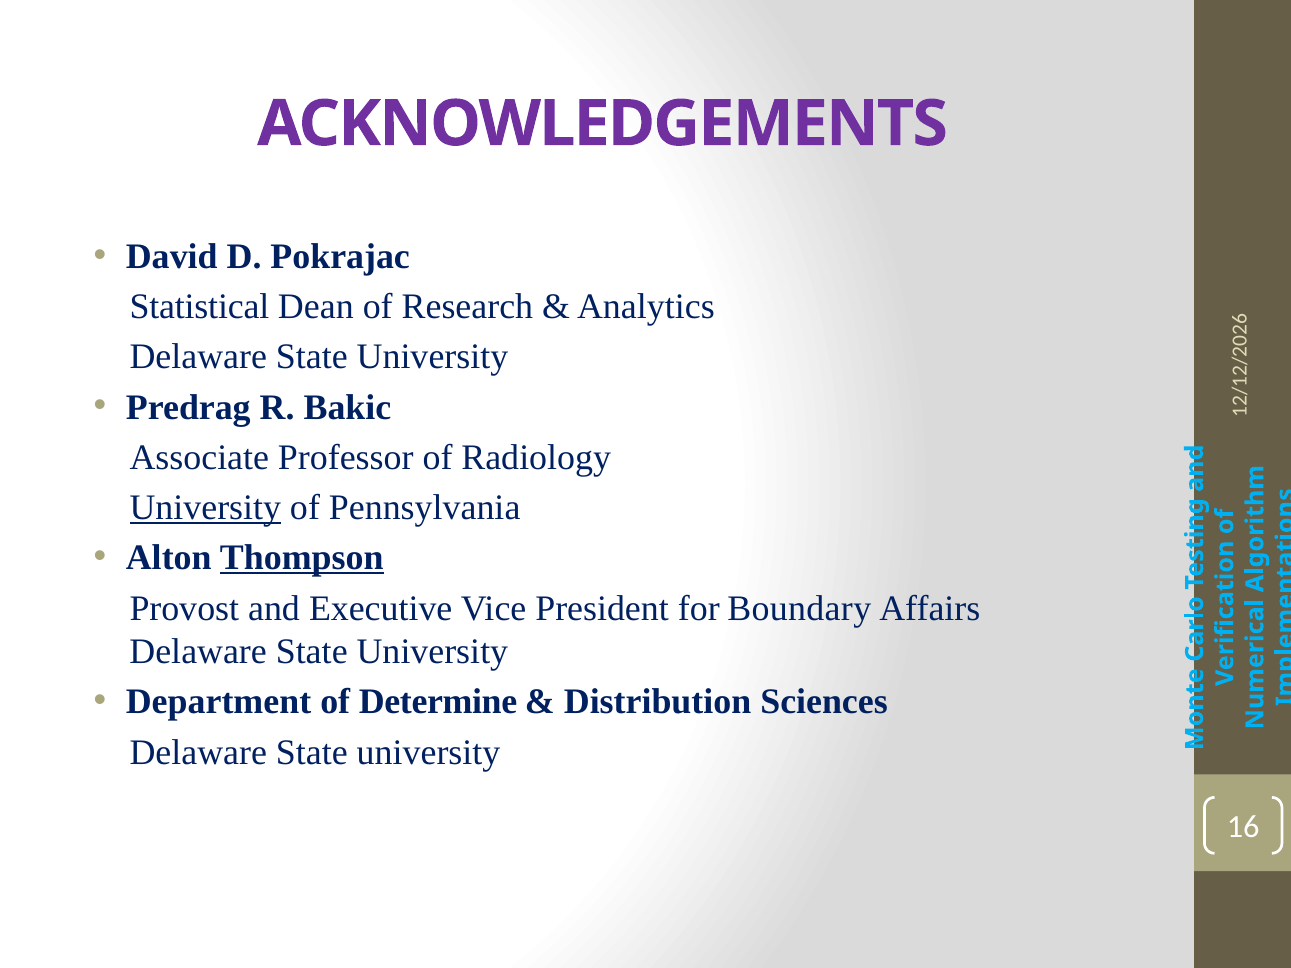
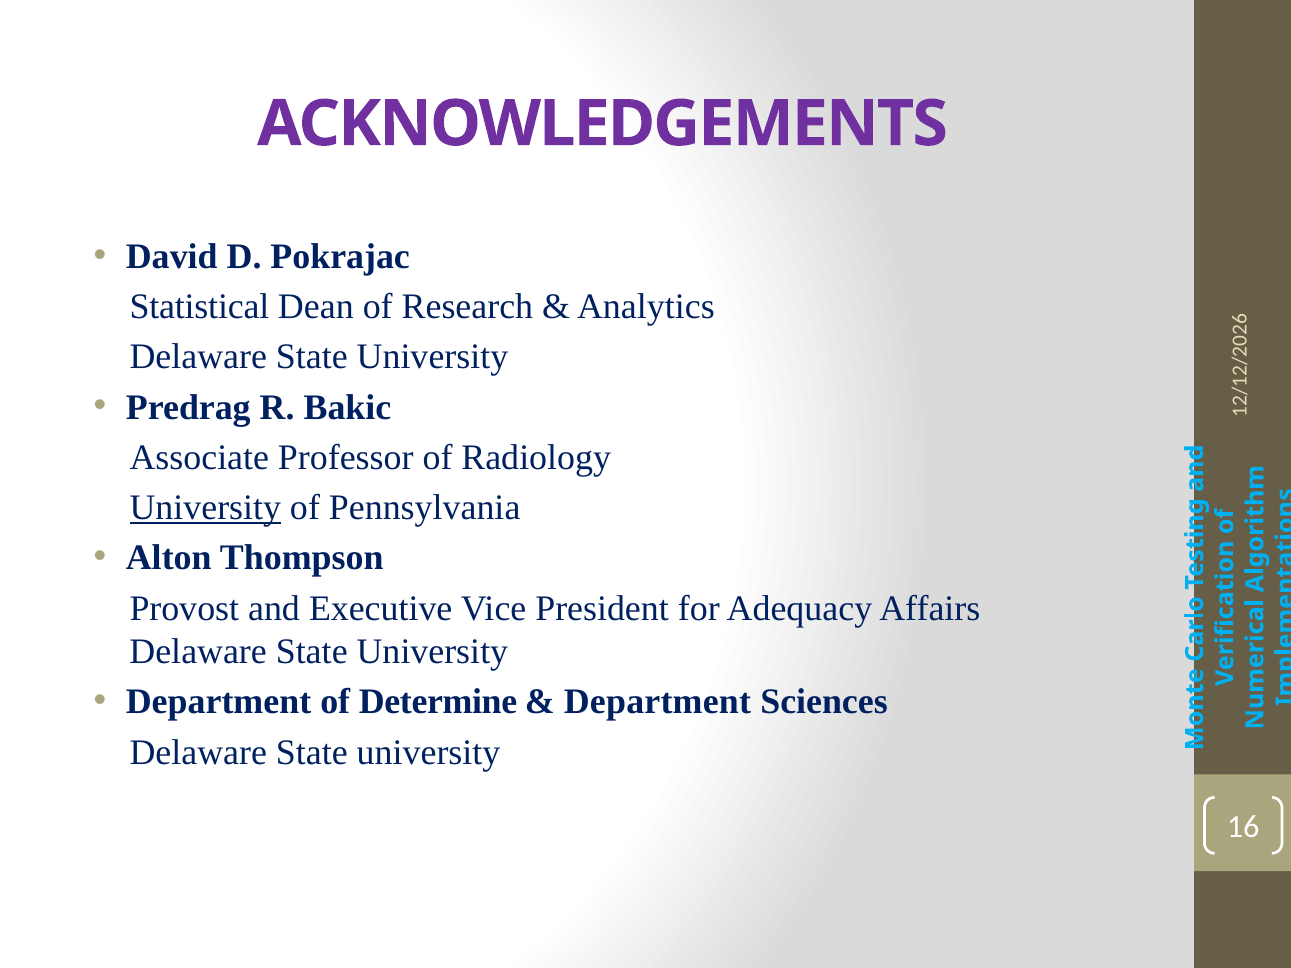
Thompson underline: present -> none (302, 558)
Boundary: Boundary -> Adequacy (799, 608)
Distribution: Distribution -> Department (657, 702)
